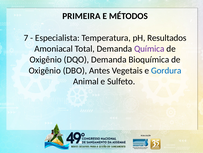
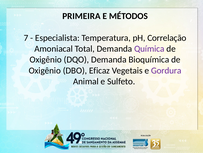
Resultados: Resultados -> Correlação (167, 38)
Antes: Antes -> Eficaz (99, 70)
Gordura colour: blue -> purple (166, 70)
